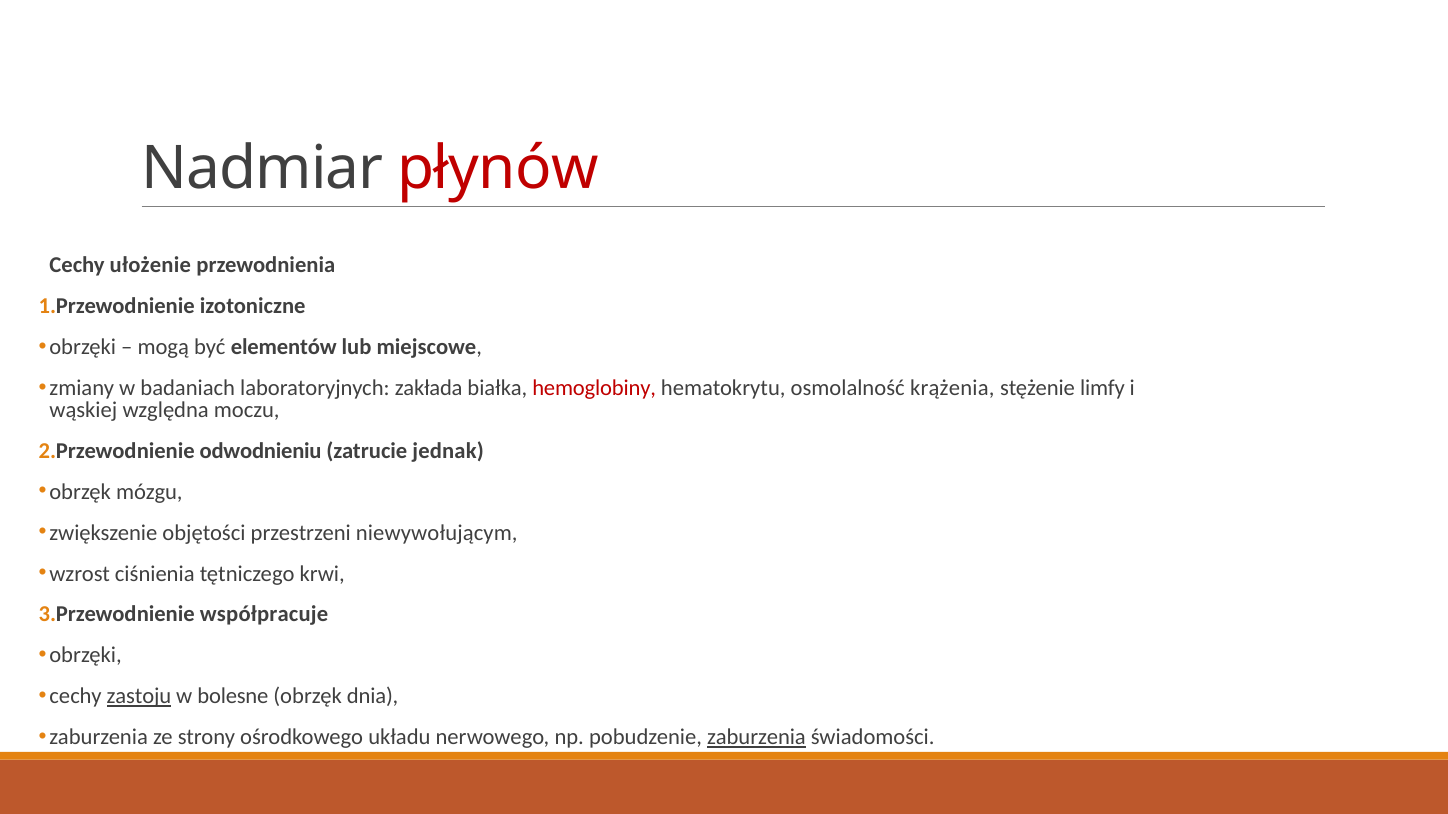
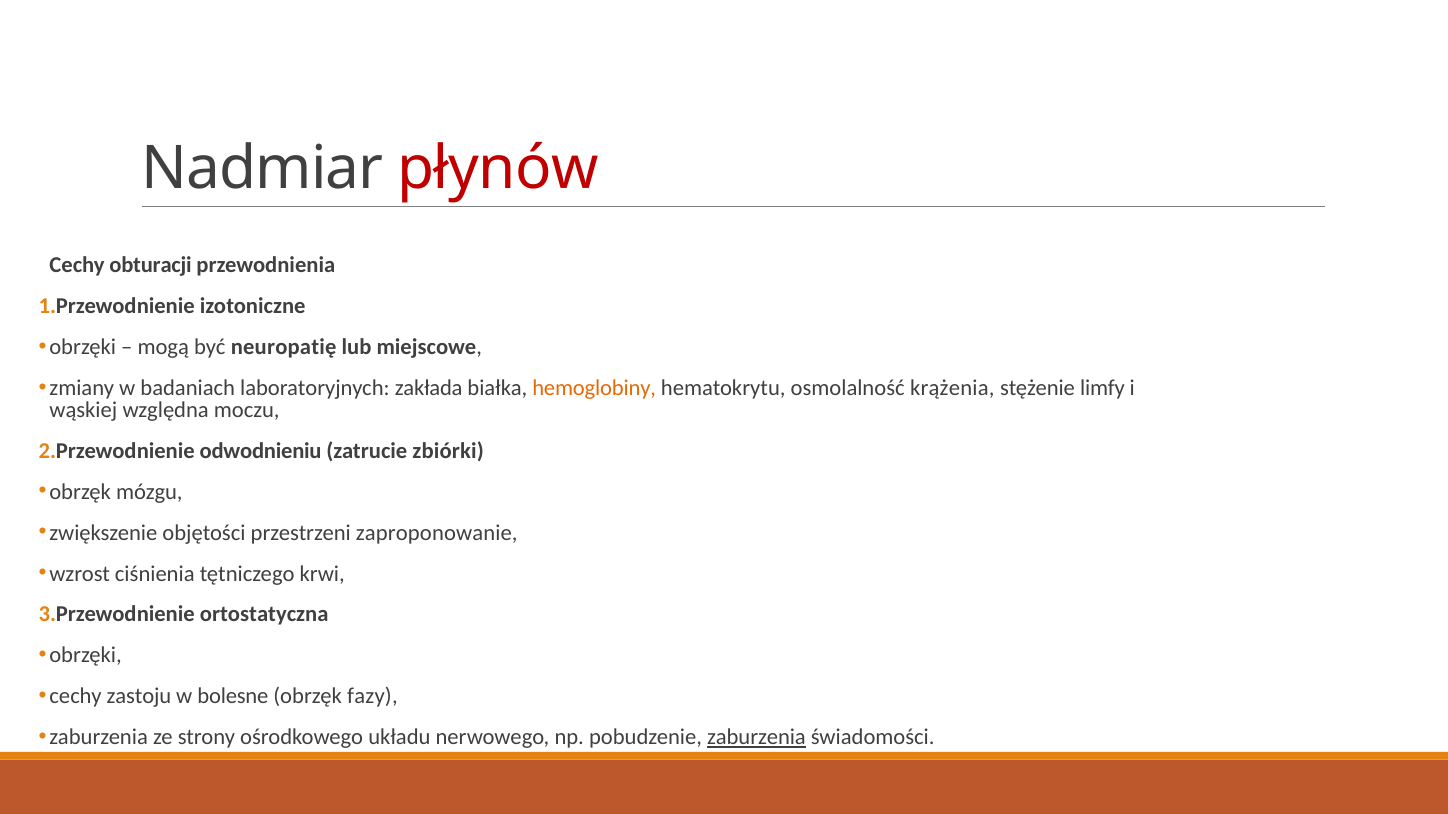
ułożenie: ułożenie -> obturacji (151, 266)
elementów: elementów -> neuropatię (284, 347)
hemoglobiny colour: red -> orange (594, 388)
jednak: jednak -> zbiórki (448, 451)
niewywołującym: niewywołującym -> zaproponowanie (437, 533)
współpracuje: współpracuje -> ortostatyczna (264, 615)
zastoju underline: present -> none (139, 697)
dnia: dnia -> fazy (372, 697)
